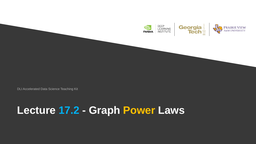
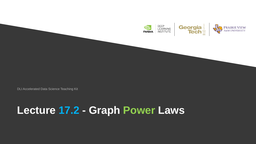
Power colour: yellow -> light green (139, 110)
